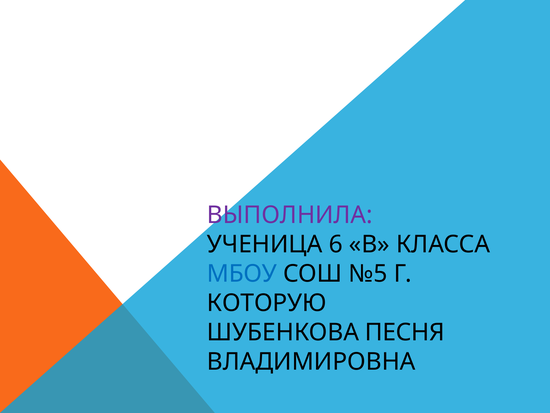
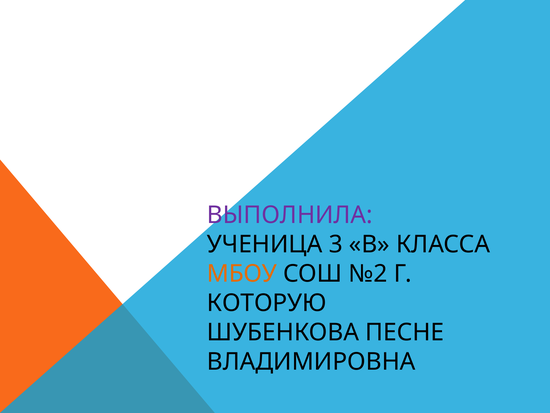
6: 6 -> 3 (336, 244)
МБОУ colour: blue -> orange (242, 273)
№5: №5 -> №2 (368, 273)
ПЕСНЯ: ПЕСНЯ -> ПЕСНЕ (405, 332)
